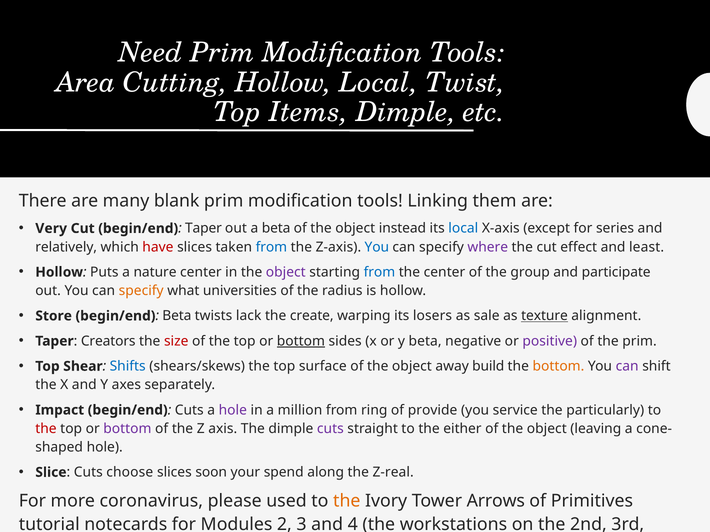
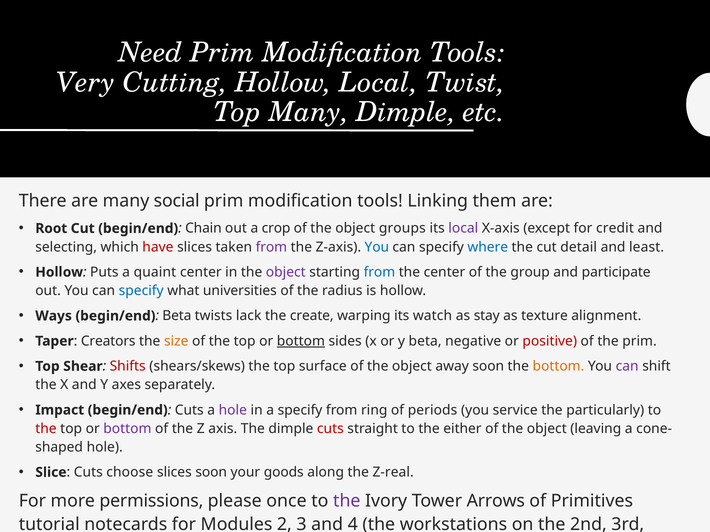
Area: Area -> Very (86, 83)
Top Items: Items -> Many (309, 112)
blank: blank -> social (177, 201)
Very: Very -> Root (51, 229)
begin/end Taper: Taper -> Chain (203, 229)
a beta: beta -> crop (276, 229)
instead: instead -> groups (402, 229)
local colour: blue -> purple (463, 229)
series: series -> credit (615, 229)
relatively: relatively -> selecting (66, 247)
from colour: blue -> purple (271, 247)
where colour: purple -> blue (488, 247)
effect: effect -> detail (579, 247)
nature: nature -> quaint (155, 272)
specify colour: orange -> blue (141, 291)
Store: Store -> Ways (54, 316)
losers: losers -> watch (432, 316)
sale: sale -> stay (487, 316)
texture underline: present -> none (545, 316)
size colour: red -> orange (176, 341)
positive colour: purple -> red (550, 341)
Shifts colour: blue -> red (128, 367)
away build: build -> soon (488, 367)
a million: million -> specify (300, 410)
provide: provide -> periods (433, 410)
cuts colour: purple -> red (330, 429)
spend: spend -> goods (284, 473)
coronavirus: coronavirus -> permissions (151, 501)
used: used -> once (286, 501)
the colour: orange -> purple (347, 501)
